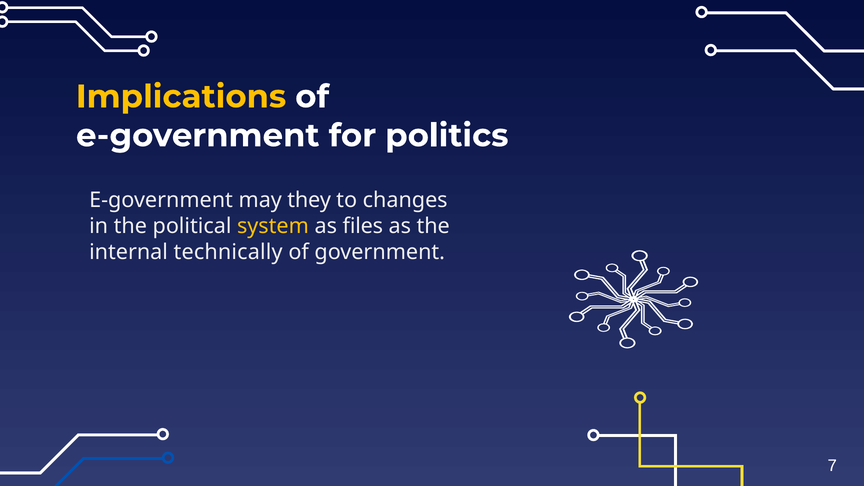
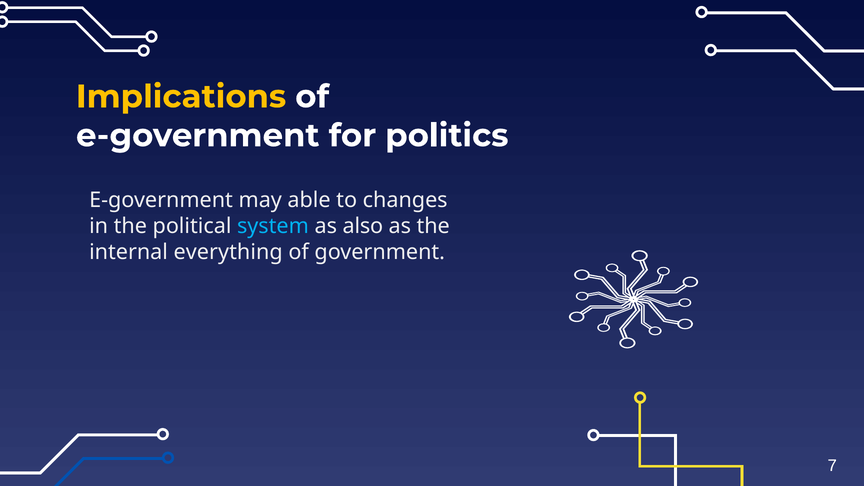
they: they -> able (309, 200)
system colour: yellow -> light blue (273, 226)
files: files -> also (363, 226)
technically: technically -> everything (228, 252)
